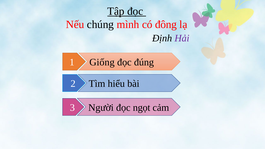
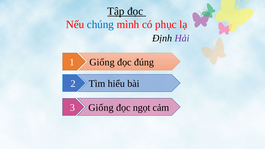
chúng colour: black -> blue (100, 25)
đông: đông -> phục (166, 25)
3 Người: Người -> Giống (101, 108)
